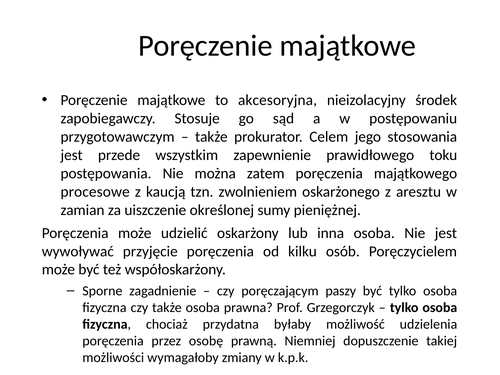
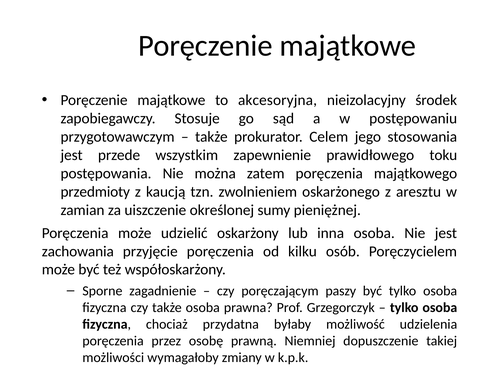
procesowe: procesowe -> przedmioty (95, 192)
wywoływać: wywoływać -> zachowania (78, 251)
